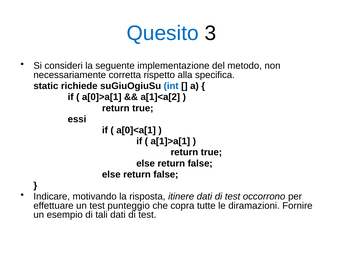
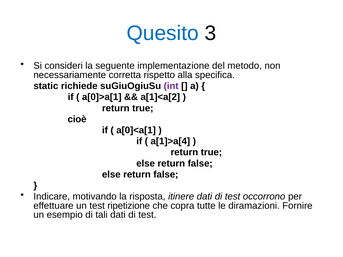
int colour: blue -> purple (171, 86)
essi: essi -> cioè (77, 119)
a[1]>a[1: a[1]>a[1 -> a[1]>a[4 (170, 141)
punteggio: punteggio -> ripetizione (129, 206)
